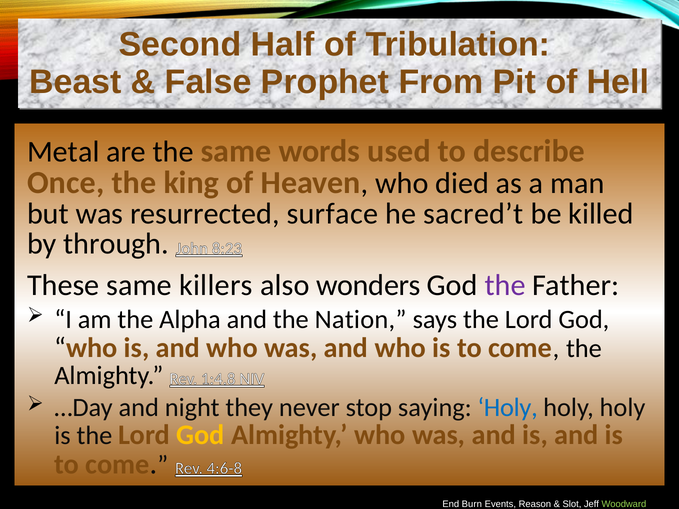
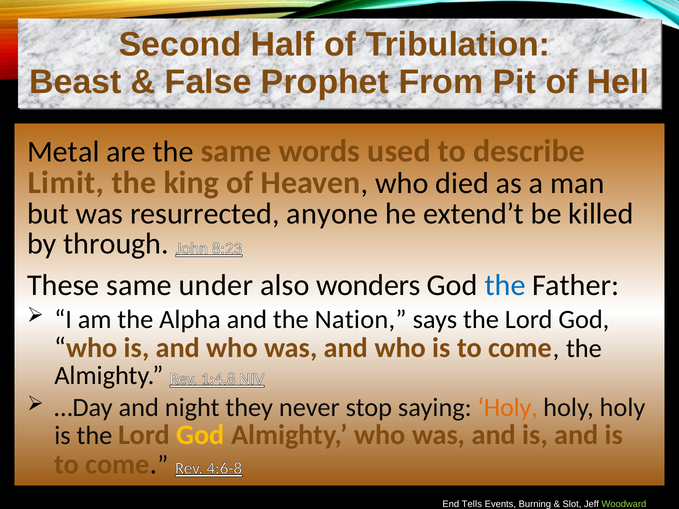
Once: Once -> Limit (66, 183)
surface: surface -> anyone (332, 214)
sacred’t: sacred’t -> extend’t (474, 214)
killers: killers -> under (216, 285)
the colour: purple -> blue (505, 285)
Holy colour: blue -> orange (508, 408)
Burn: Burn -> Tells (472, 505)
Reason: Reason -> Burning (535, 505)
